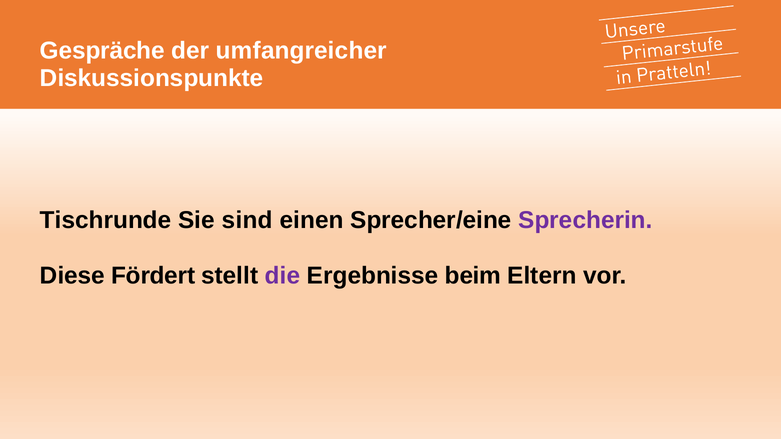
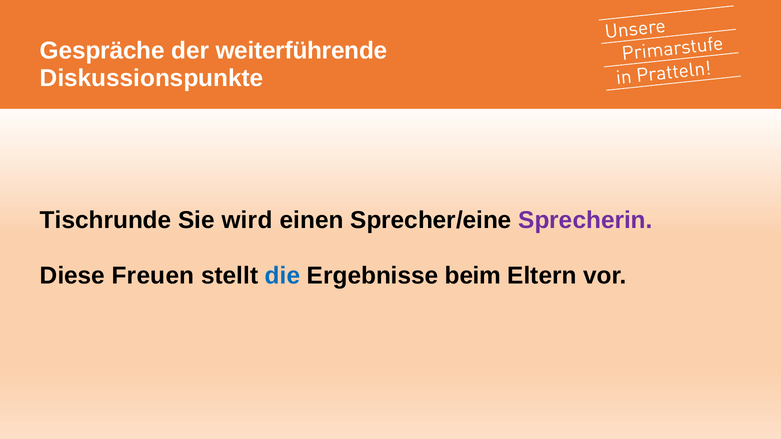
umfangreicher: umfangreicher -> weiterführende (302, 51)
sind: sind -> wird (247, 221)
Fördert: Fördert -> Freuen (153, 276)
die colour: purple -> blue (283, 276)
